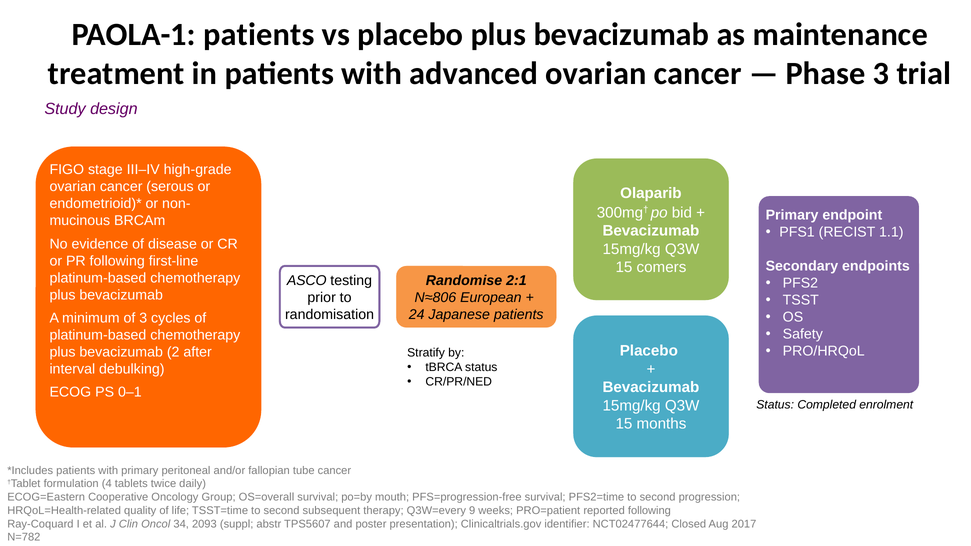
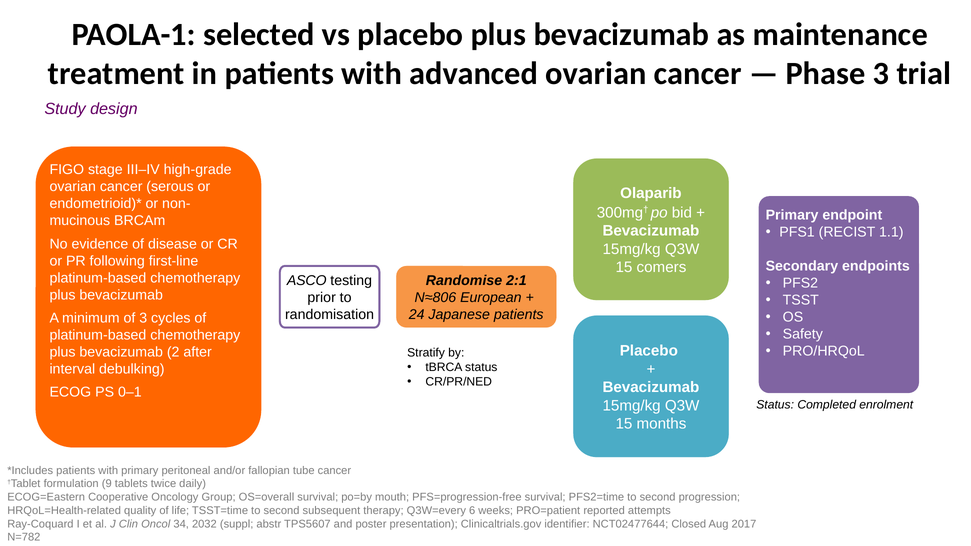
PAOLA-1 patients: patients -> selected (259, 35)
4: 4 -> 9 (107, 484)
9: 9 -> 6 (472, 511)
reported following: following -> attempts (649, 511)
2093: 2093 -> 2032 (204, 524)
